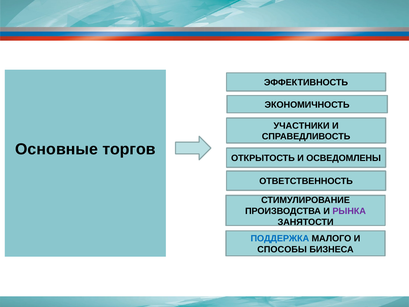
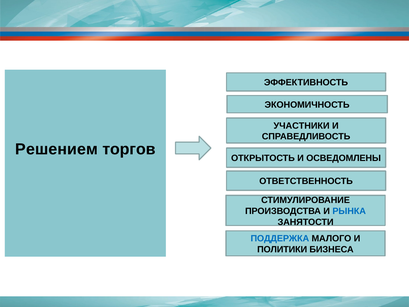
Основные: Основные -> Решением (57, 149)
РЫНКА colour: purple -> blue (349, 211)
СПОСОБЫ: СПОСОБЫ -> ПОЛИТИКИ (282, 249)
